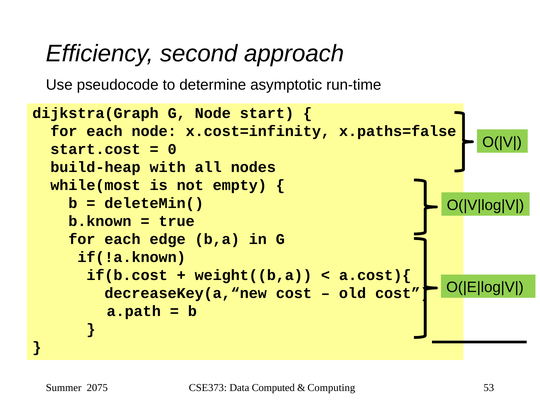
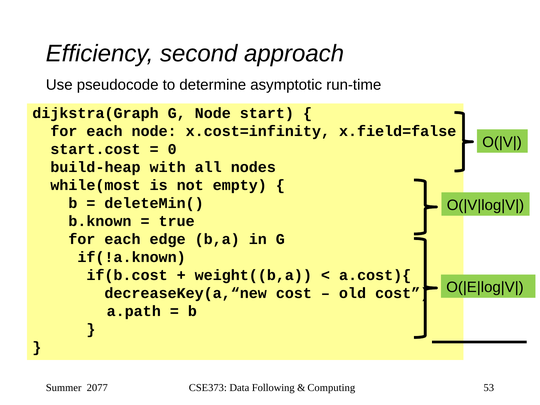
x.paths=false: x.paths=false -> x.field=false (398, 131)
2075: 2075 -> 2077 (97, 388)
Computed: Computed -> Following (273, 388)
